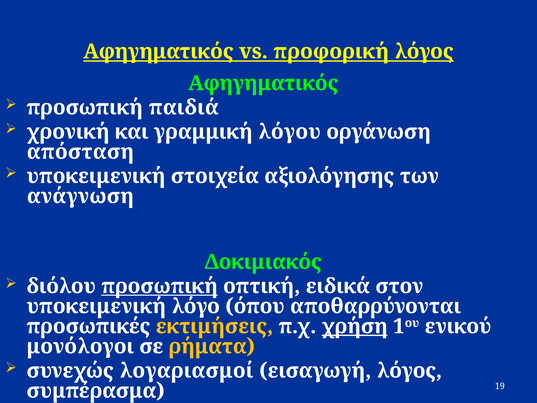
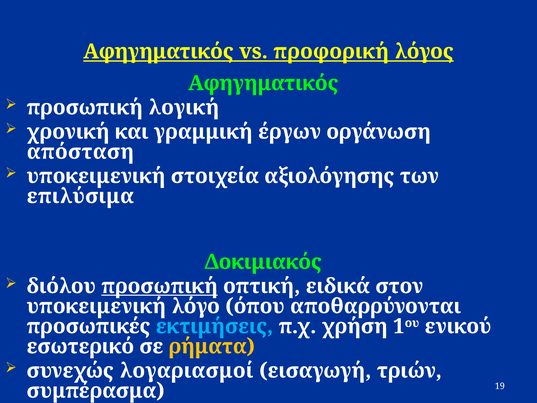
προσωπική παιδιά: παιδιά -> λογική (184, 107)
λόγου: λόγου -> έργων (290, 132)
ανάγνωση: ανάγνωση -> επιλύσιμα (80, 196)
εκτιμήσεις colour: yellow -> light blue (214, 326)
χρήση underline: present -> none (355, 326)
μονόλογοι: μονόλογοι -> εσωτερικό (80, 346)
εισαγωγή λόγος: λόγος -> τριών (409, 370)
